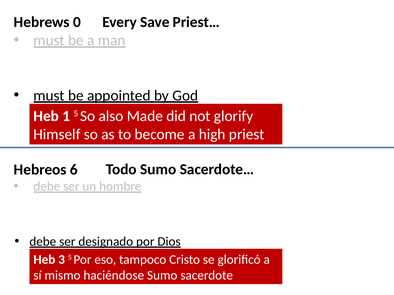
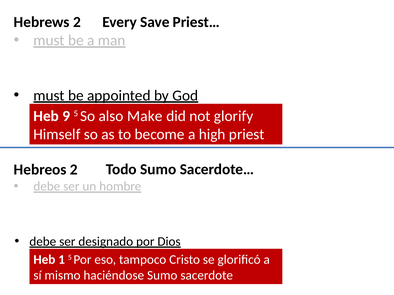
Hebrews 0: 0 -> 2 (77, 22)
1: 1 -> 9 (66, 116)
Made: Made -> Make (145, 116)
Hebreos 6: 6 -> 2 (74, 170)
3: 3 -> 1 (62, 260)
